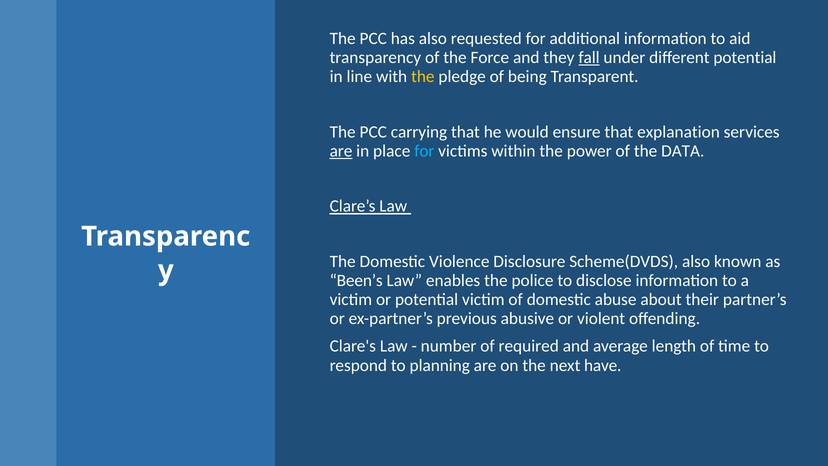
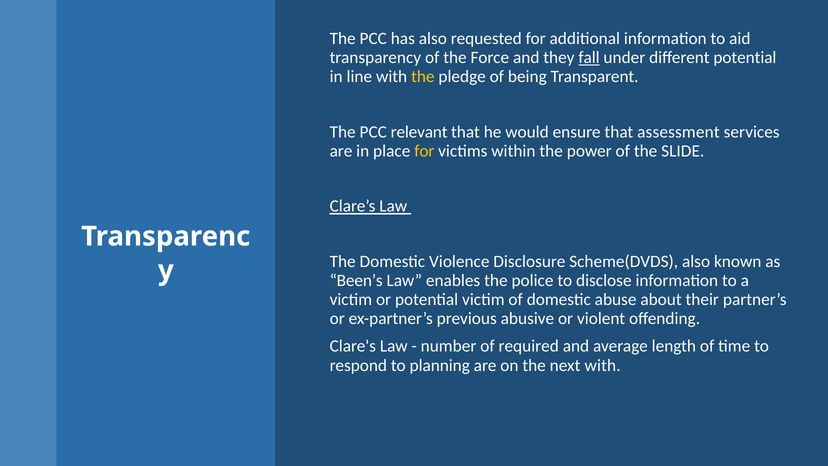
carrying: carrying -> relevant (419, 132)
explanation: explanation -> assessment (678, 132)
are underline: present -> none (341, 151)
for colour: light blue -> yellow (424, 151)
DATA: DATA -> SLIDE (683, 151)
next have: have -> with (603, 365)
